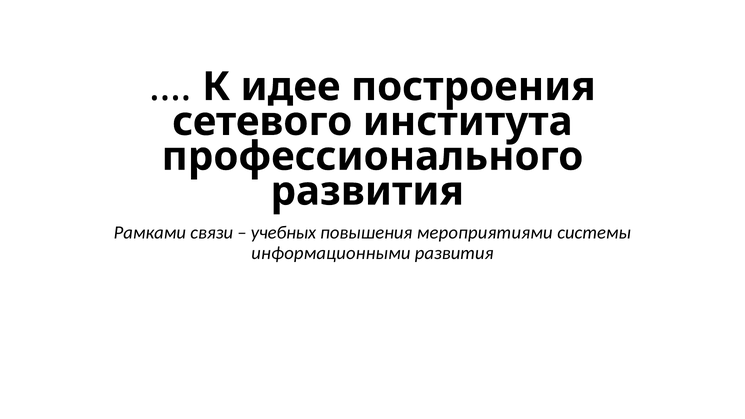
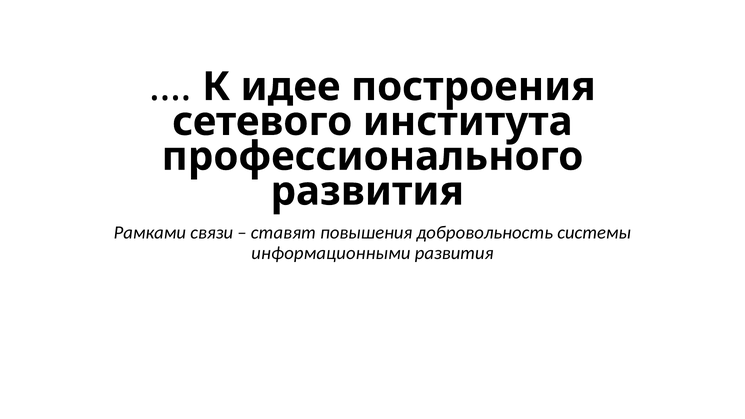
учебных: учебных -> ставят (283, 233)
мероприятиями: мероприятиями -> добровольность (485, 233)
